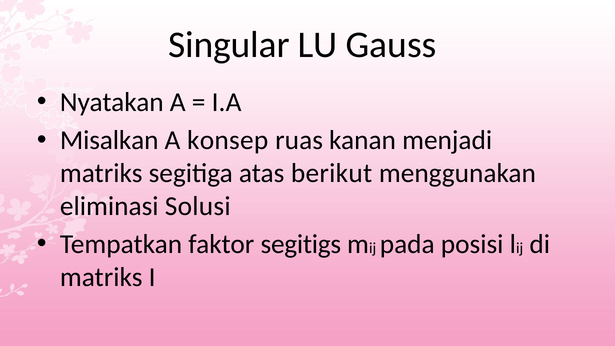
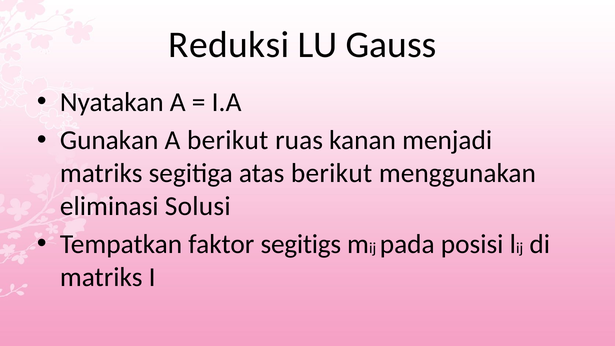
Singular: Singular -> Reduksi (229, 45)
Misalkan: Misalkan -> Gunakan (109, 140)
A konsep: konsep -> berikut (228, 140)
